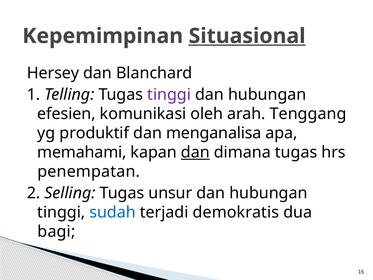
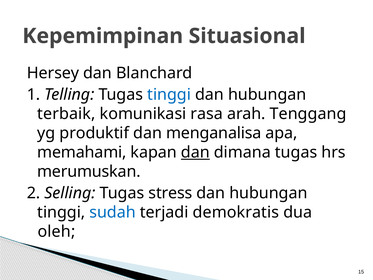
Situasional underline: present -> none (247, 36)
tinggi colour: purple -> blue (169, 94)
efesien: efesien -> terbaik (66, 114)
oleh: oleh -> rasa (207, 114)
penempatan: penempatan -> merumuskan (89, 172)
unsur: unsur -> stress (170, 193)
bagi: bagi -> oleh (56, 231)
